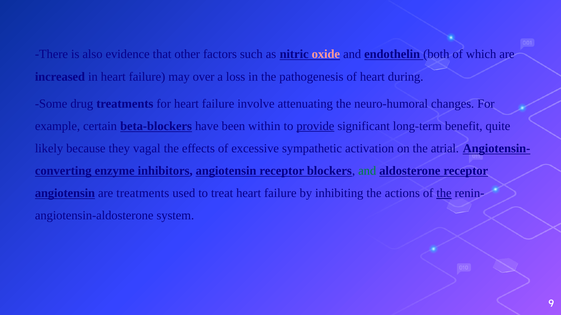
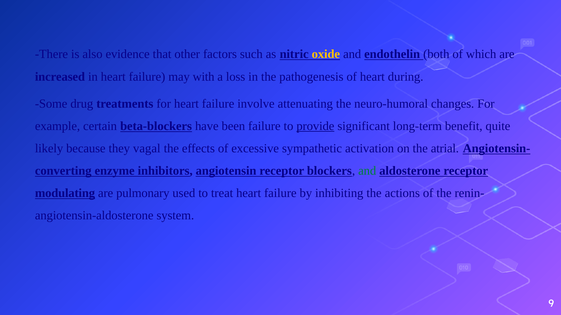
oxide colour: pink -> yellow (326, 54)
over: over -> with (204, 77)
been within: within -> failure (264, 126)
angiotensin: angiotensin -> modulating (65, 193)
are treatments: treatments -> pulmonary (143, 193)
the underline: present -> none (444, 193)
